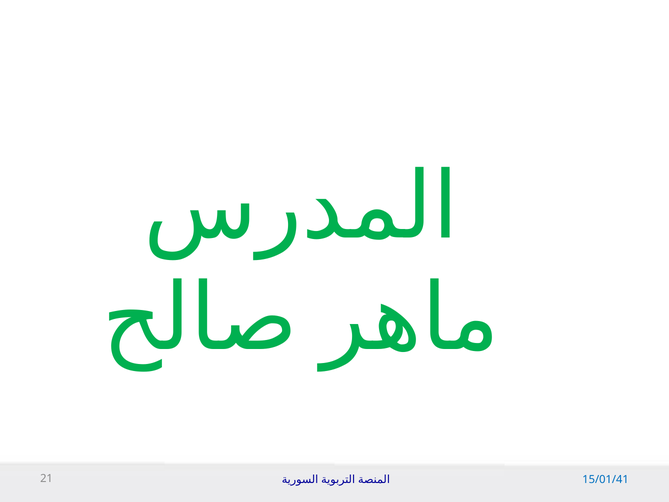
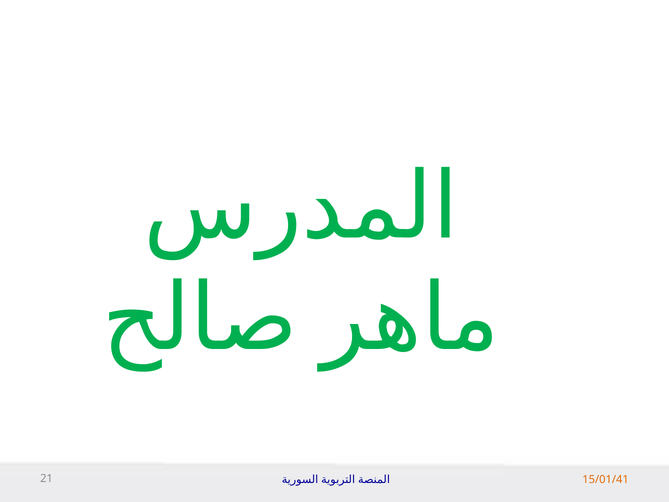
15/01/41 colour: blue -> orange (606, 479)
